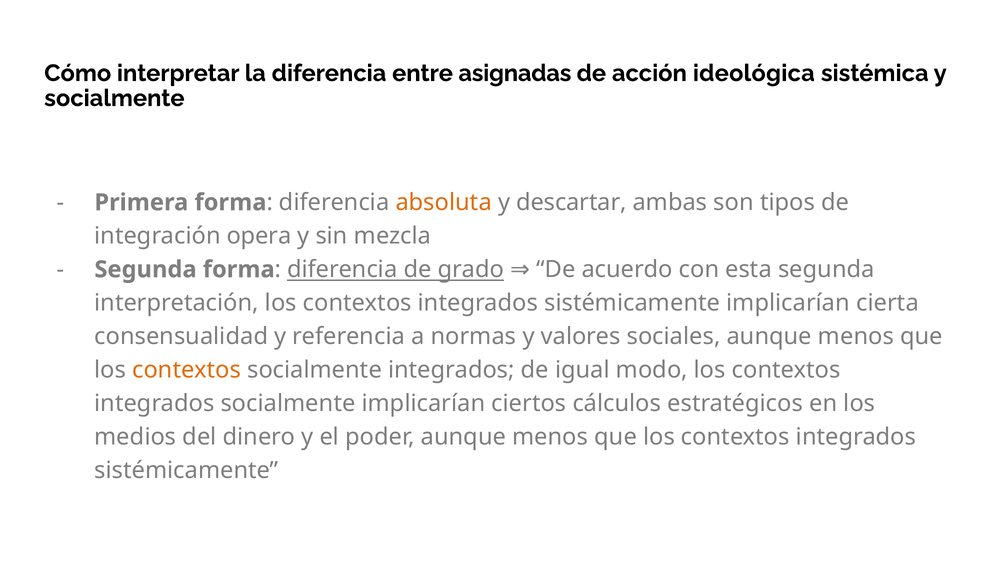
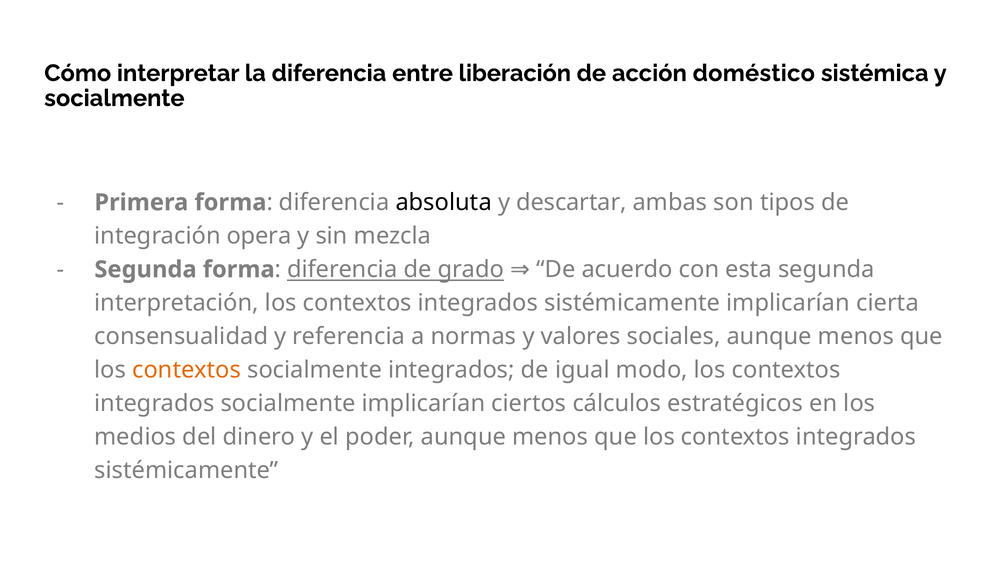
asignadas: asignadas -> liberación (515, 73)
ideológica: ideológica -> doméstico (754, 73)
absoluta colour: orange -> black (444, 203)
